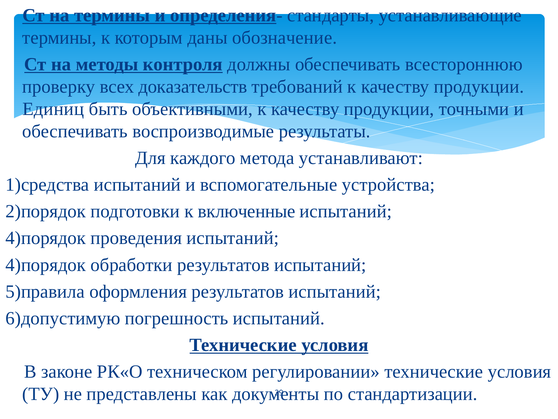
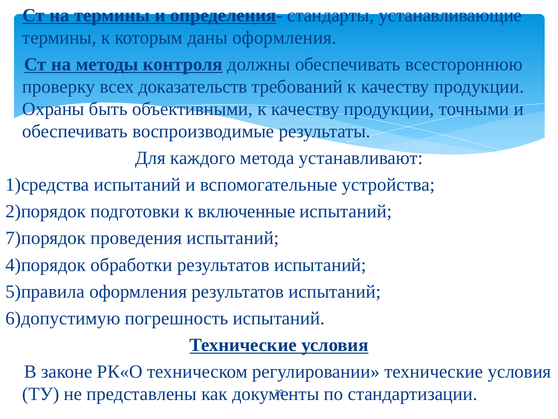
даны обозначение: обозначение -> оформления (285, 38)
Единиц: Единиц -> Охраны (53, 109)
4)порядок: 4)порядок -> 7)порядок (46, 238)
